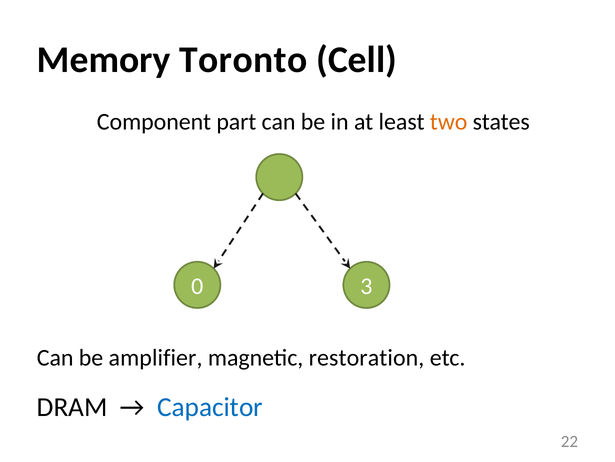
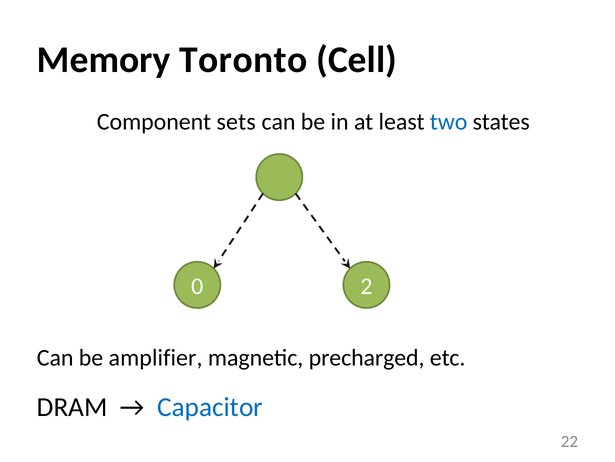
part: part -> sets (236, 122)
two colour: orange -> blue (449, 122)
3: 3 -> 2 (366, 286)
restoration: restoration -> precharged (367, 357)
